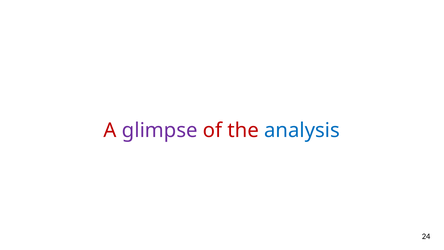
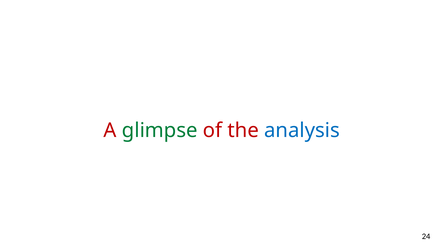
glimpse colour: purple -> green (160, 130)
